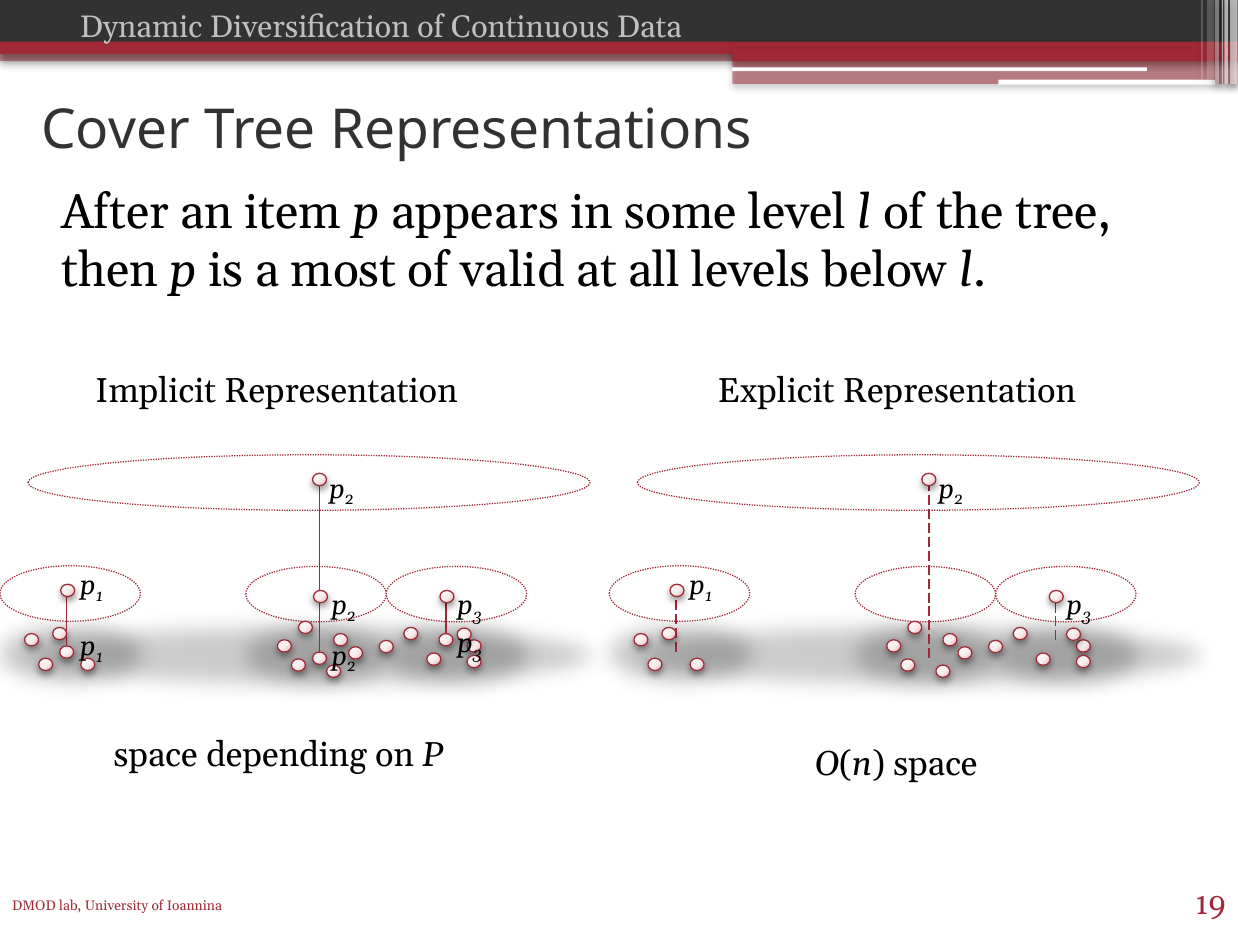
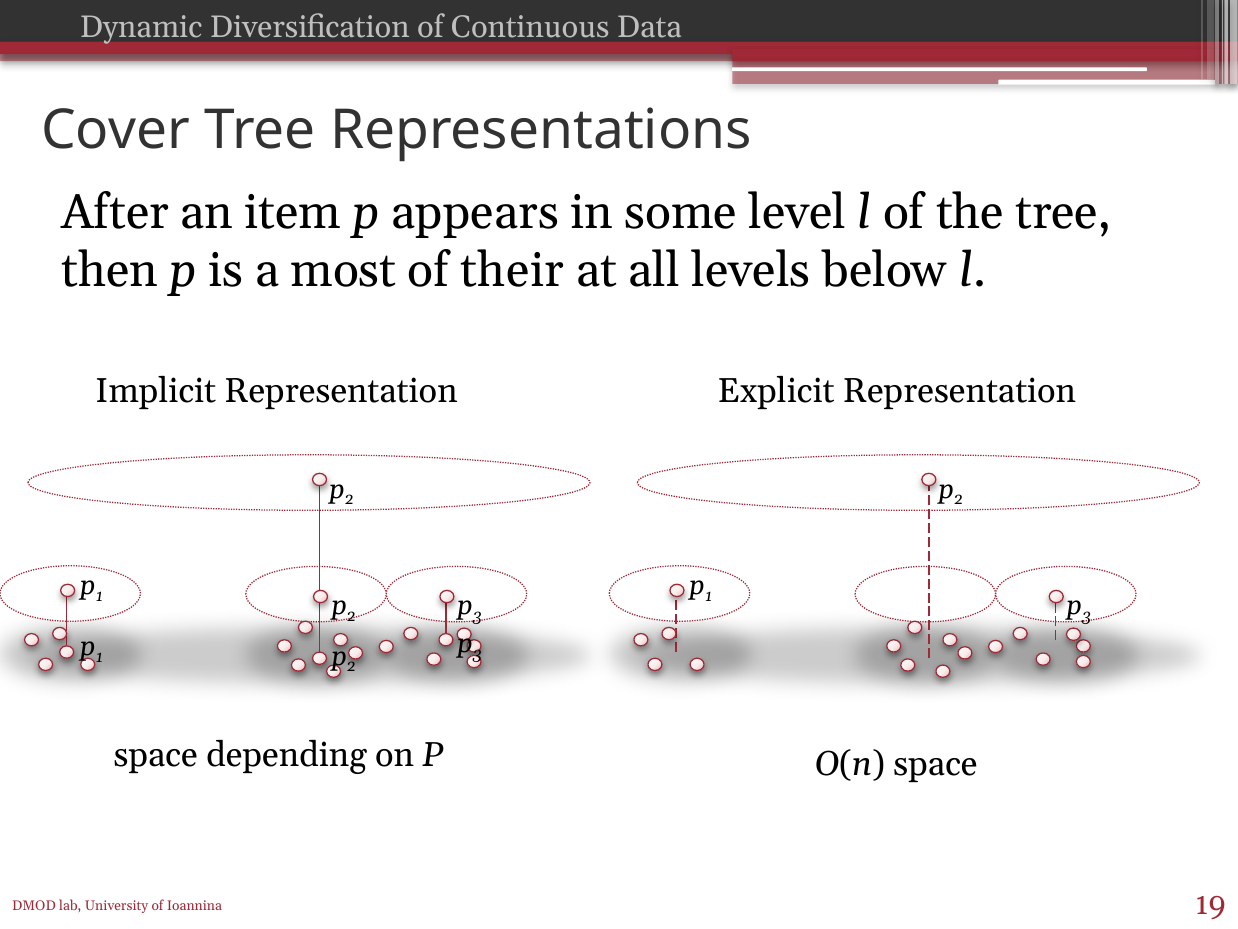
valid: valid -> their (512, 270)
